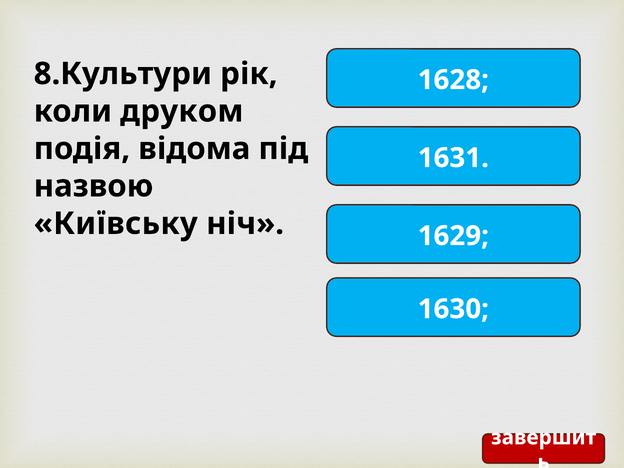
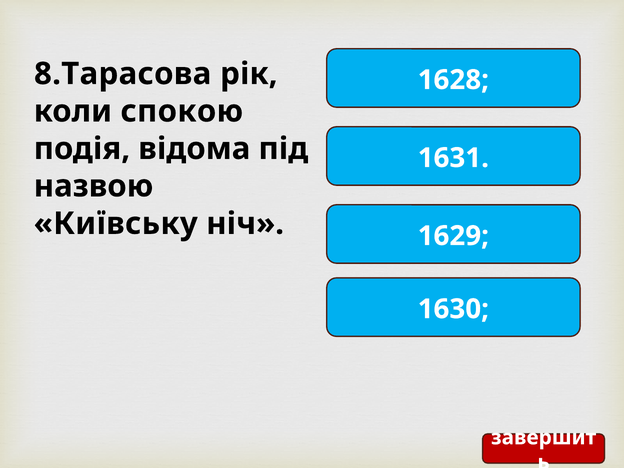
8.Культури: 8.Культури -> 8.Тарасова (123, 74)
друком: друком -> спокою (182, 111)
